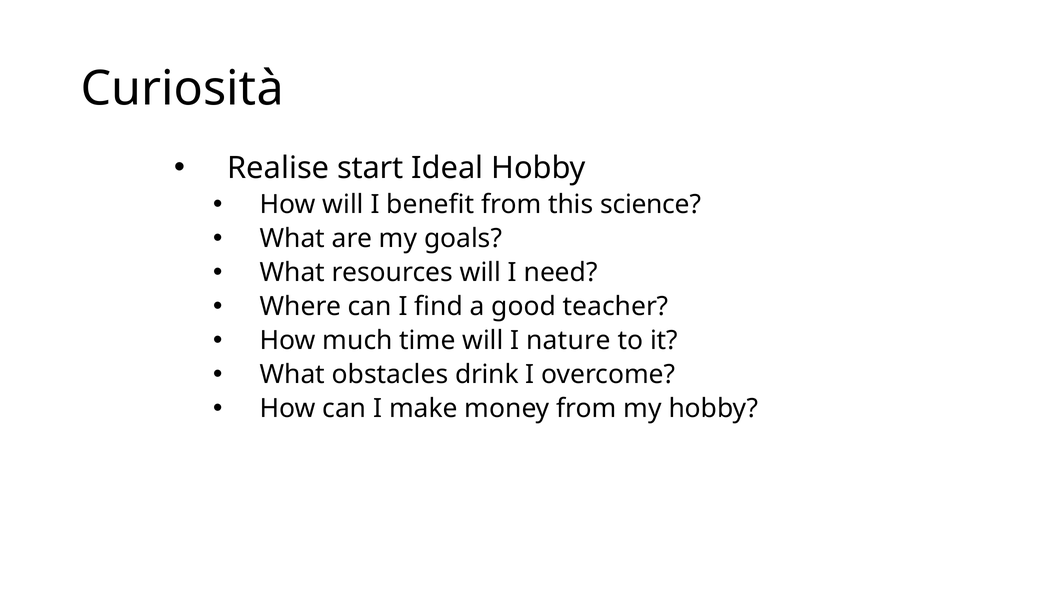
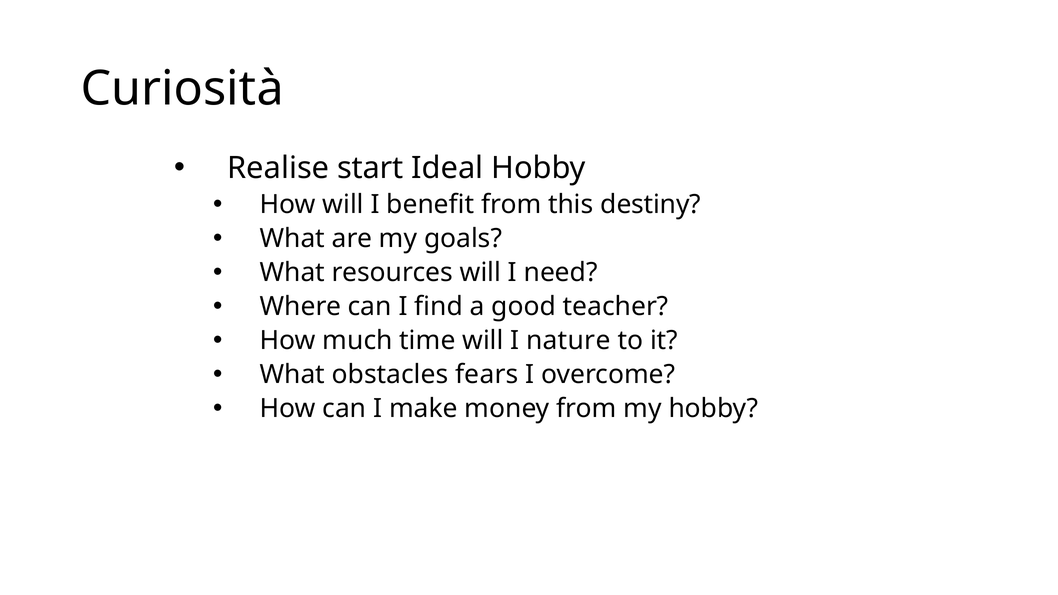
science: science -> destiny (651, 204)
drink: drink -> fears (487, 375)
